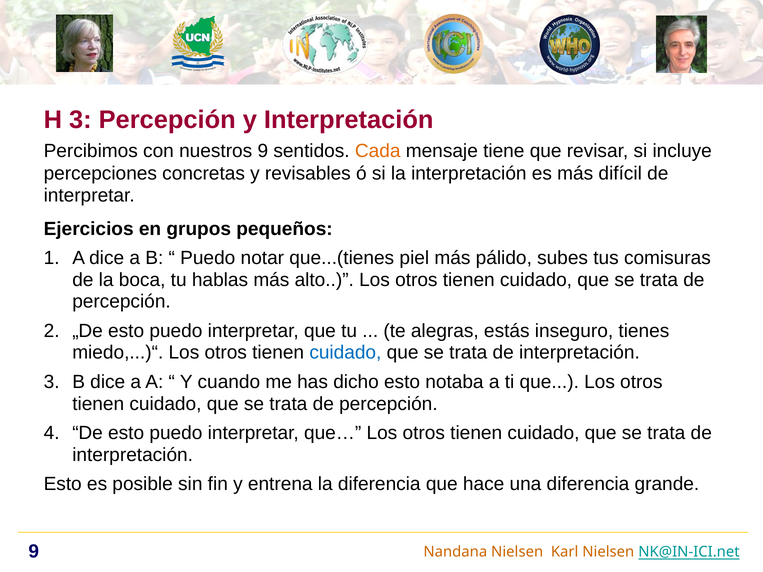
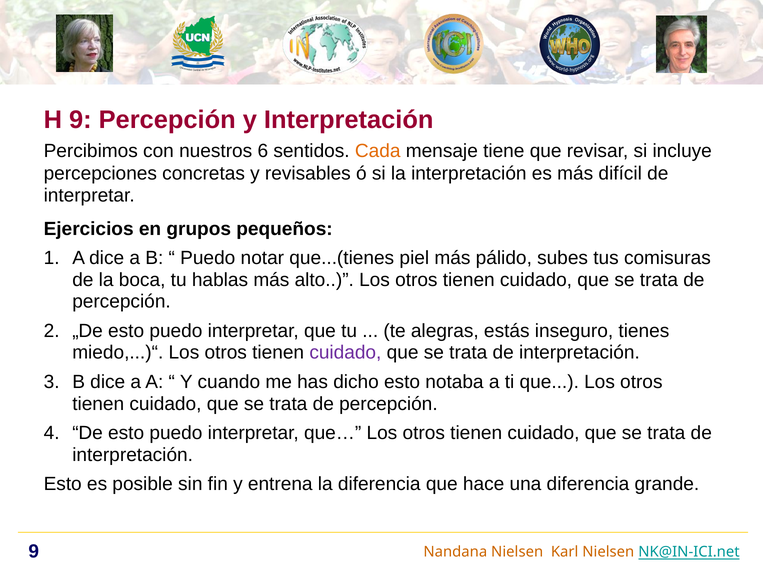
H 3: 3 -> 9 (80, 120)
nuestros 9: 9 -> 6 (263, 151)
cuidado colour: blue -> purple (345, 353)
